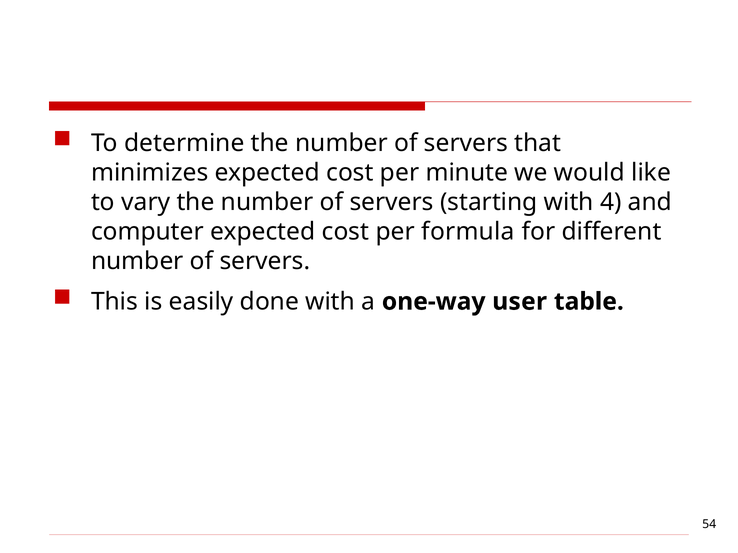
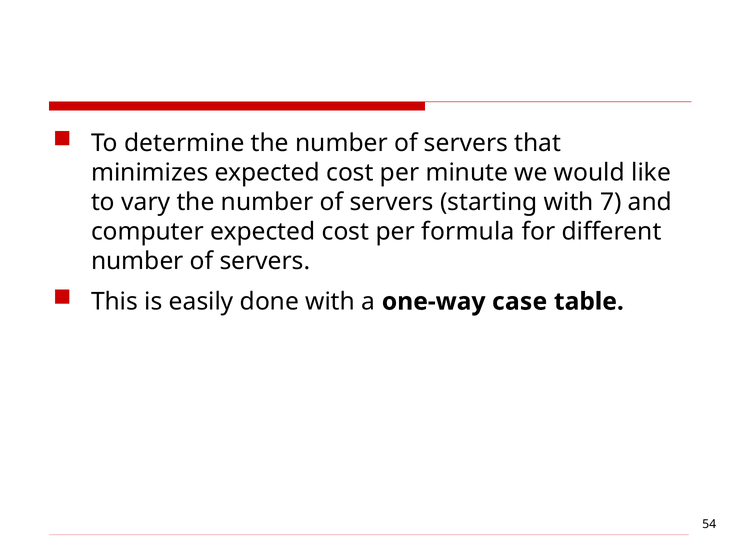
4: 4 -> 7 (611, 202)
user: user -> case (520, 302)
